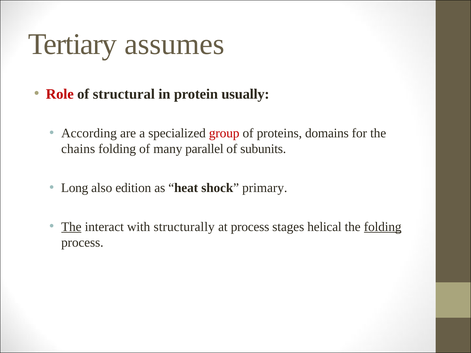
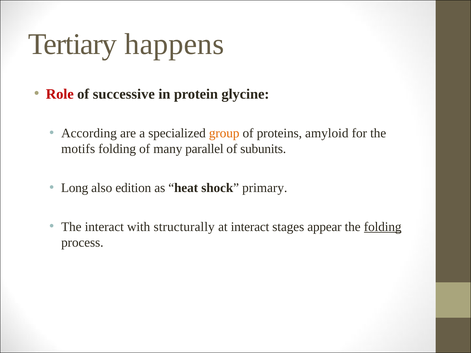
assumes: assumes -> happens (174, 44)
structural: structural -> successive (124, 94)
usually: usually -> glycine (245, 94)
group colour: red -> orange (224, 133)
domains: domains -> amyloid (327, 133)
chains: chains -> motifs (78, 149)
The underline: present -> none (71, 227)
at process: process -> interact (250, 227)
helical: helical -> appear (324, 227)
